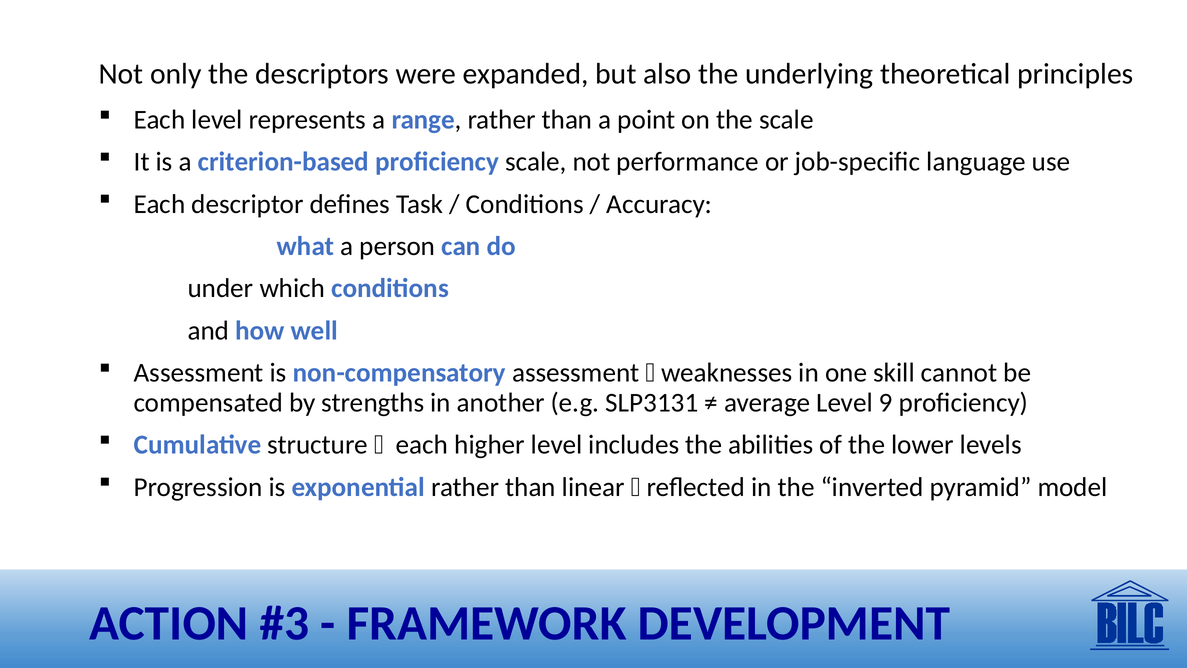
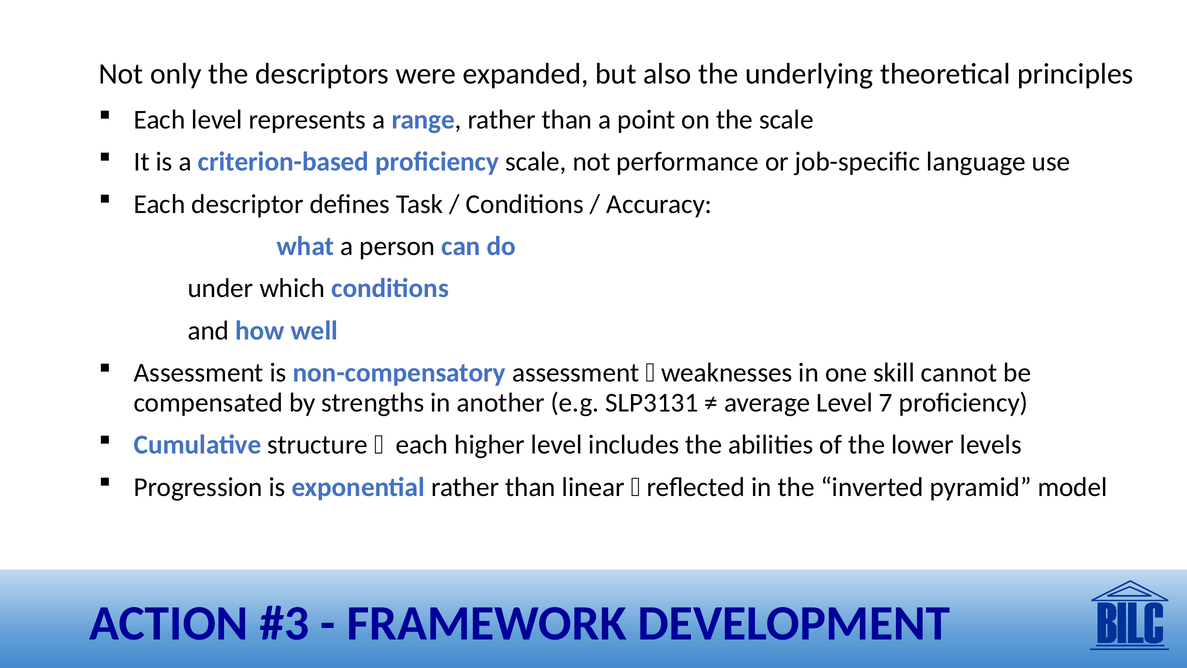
9: 9 -> 7 (886, 402)
